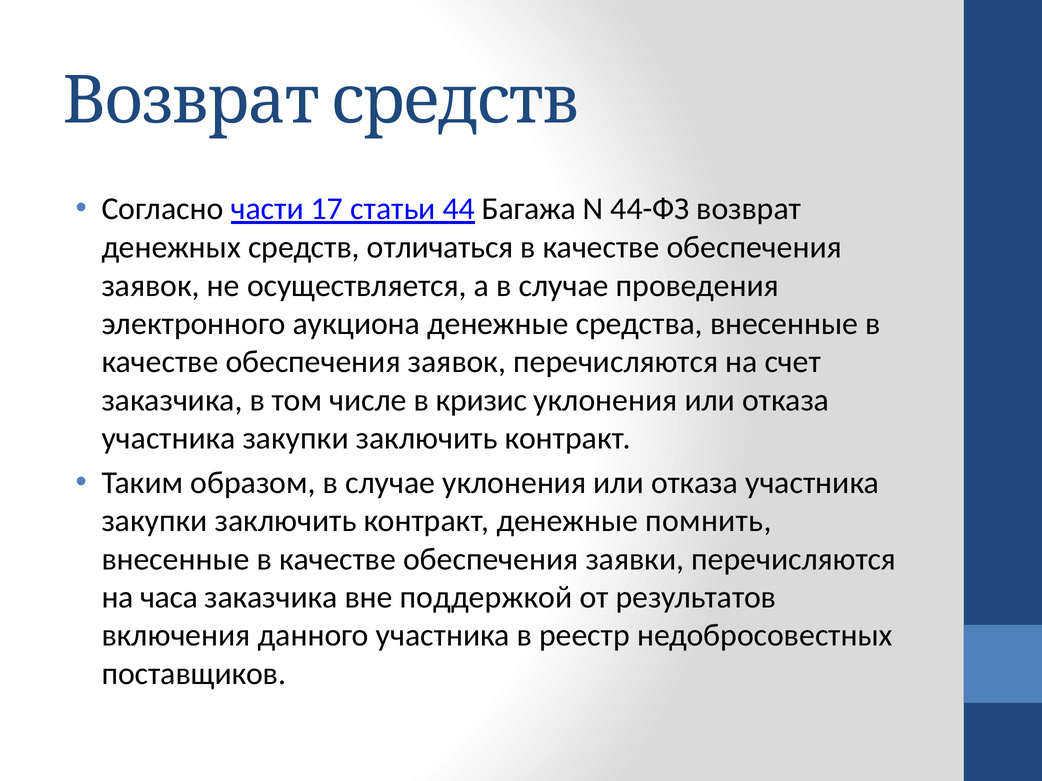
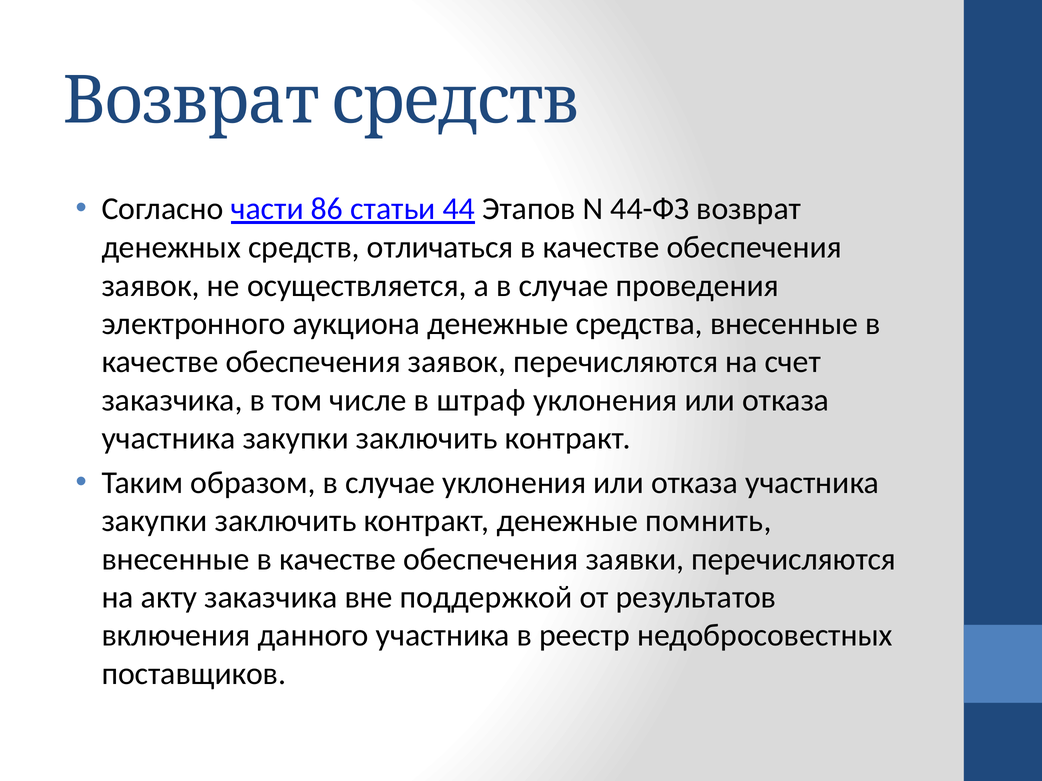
17: 17 -> 86 (327, 209)
Багажа: Багажа -> Этапов (529, 209)
кризис: кризис -> штраф (481, 400)
часа: часа -> акту (169, 598)
